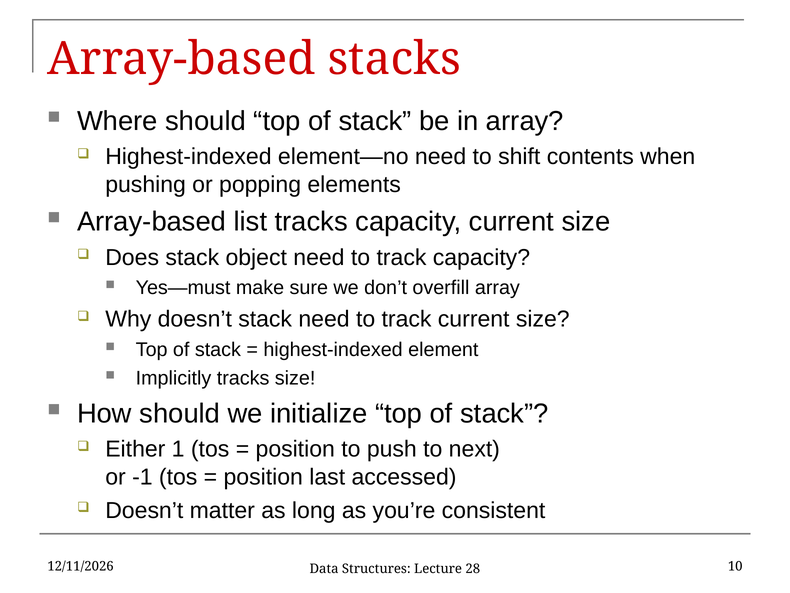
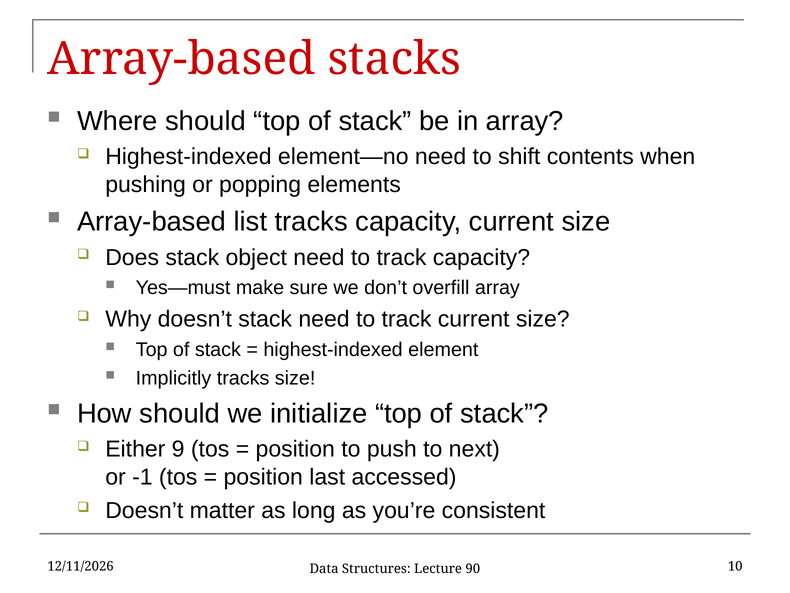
1: 1 -> 9 (178, 449)
28: 28 -> 90 (473, 568)
